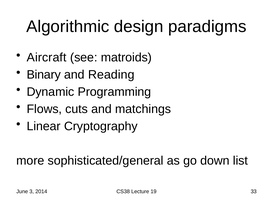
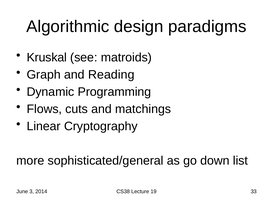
Aircraft: Aircraft -> Kruskal (47, 57)
Binary: Binary -> Graph (44, 75)
